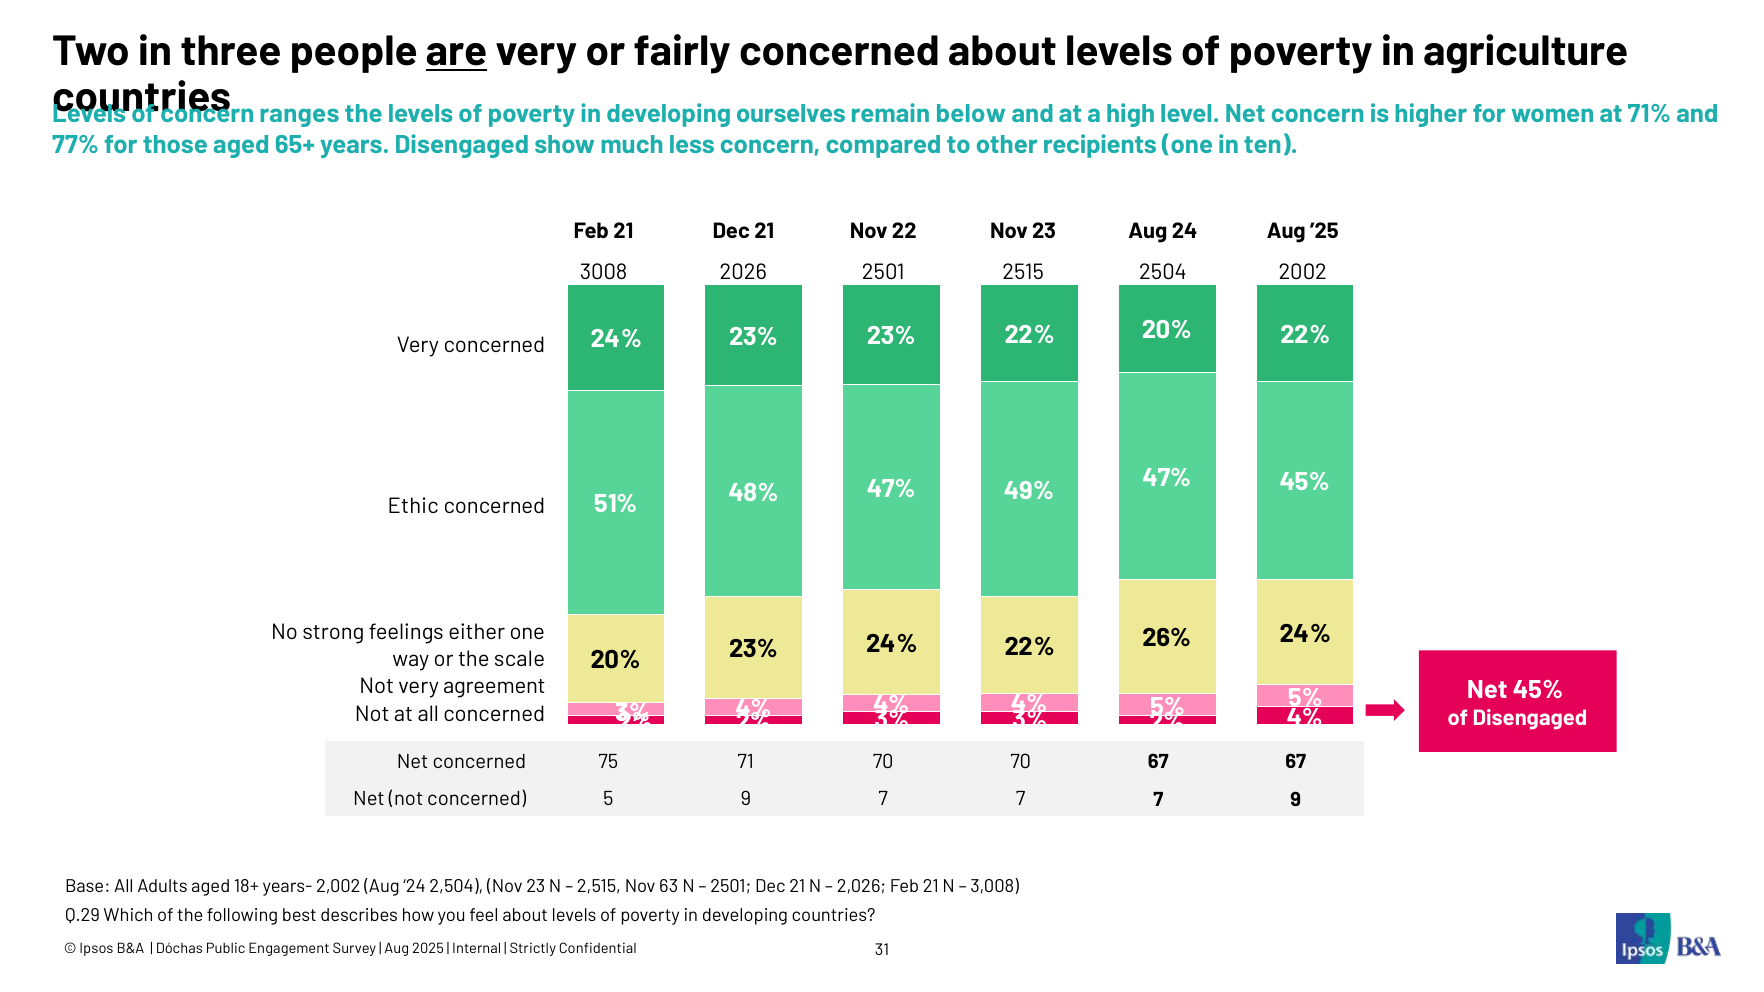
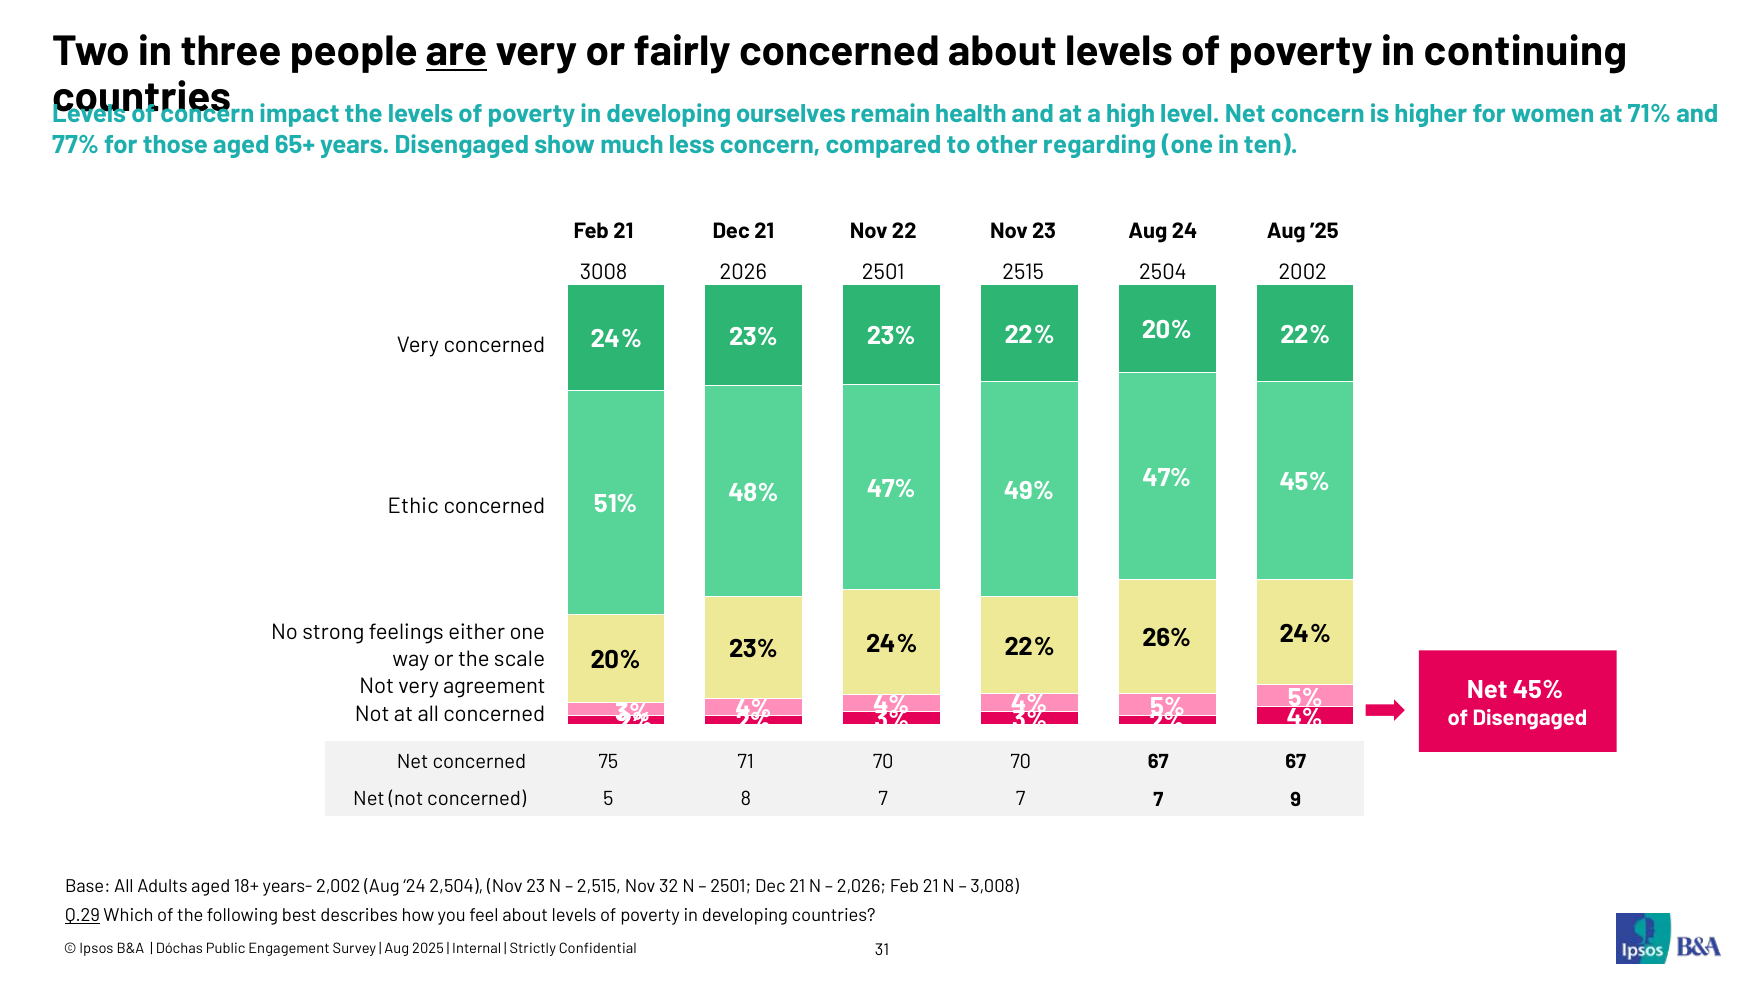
agriculture: agriculture -> continuing (1525, 52)
ranges: ranges -> impact (299, 114)
below: below -> health (971, 114)
recipients: recipients -> regarding (1100, 145)
5 9: 9 -> 8 (746, 799)
63: 63 -> 32 (669, 886)
Q.29 underline: none -> present (83, 915)
